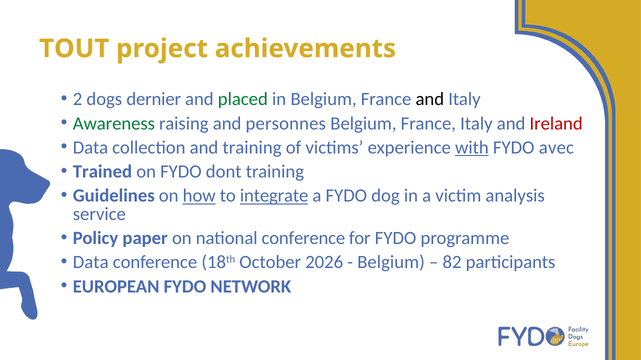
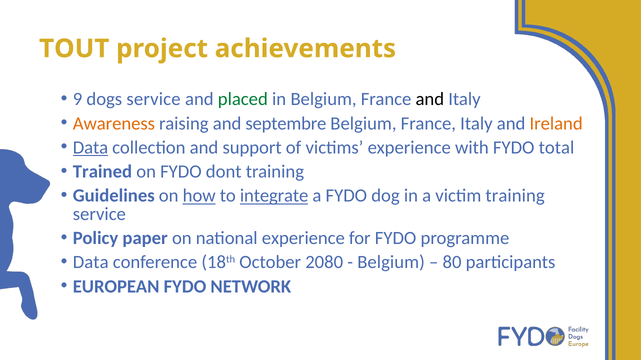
2: 2 -> 9 (78, 99)
dogs dernier: dernier -> service (154, 99)
Awareness colour: green -> orange (114, 124)
personnes: personnes -> septembre (286, 124)
Ireland colour: red -> orange (556, 124)
Data underline: none -> present (90, 148)
and training: training -> support (252, 148)
with underline: present -> none (472, 148)
avec: avec -> total (557, 148)
victim analysis: analysis -> training (515, 196)
national conference: conference -> experience (303, 238)
2026: 2026 -> 2080 (324, 263)
82: 82 -> 80 (452, 263)
